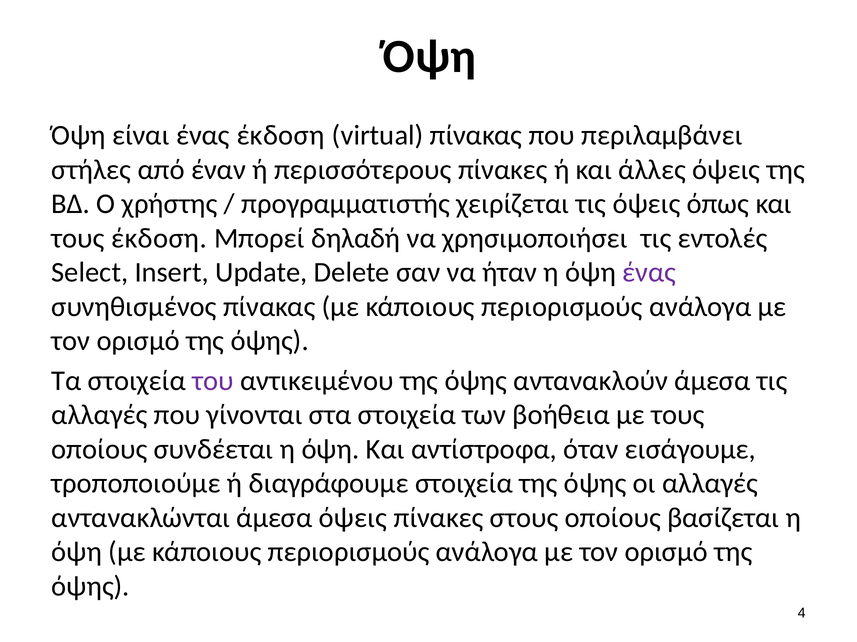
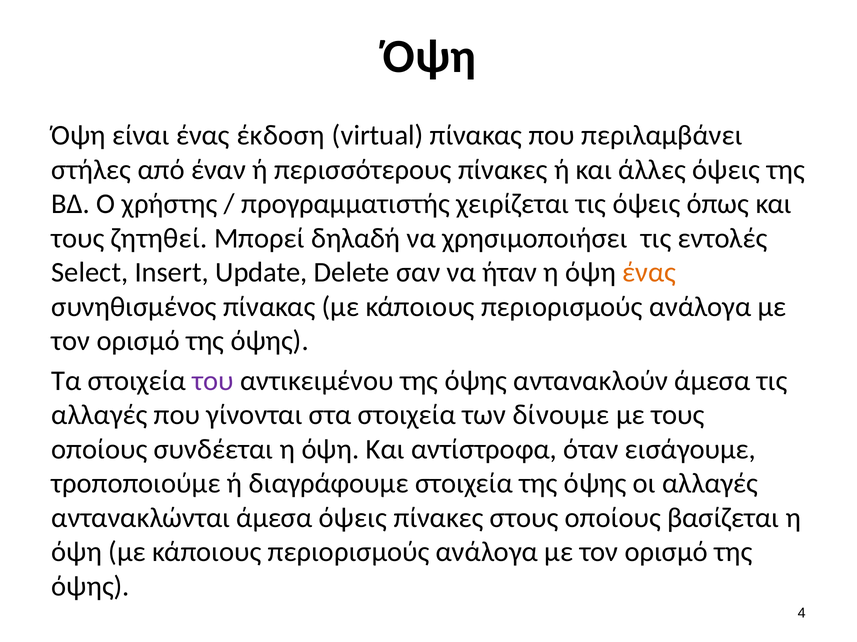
τους έκδοση: έκδοση -> ζητηθεί (159, 238)
ένας colour: purple -> orange (649, 273)
βοήθεια: βοήθεια -> δίνουμε (561, 416)
